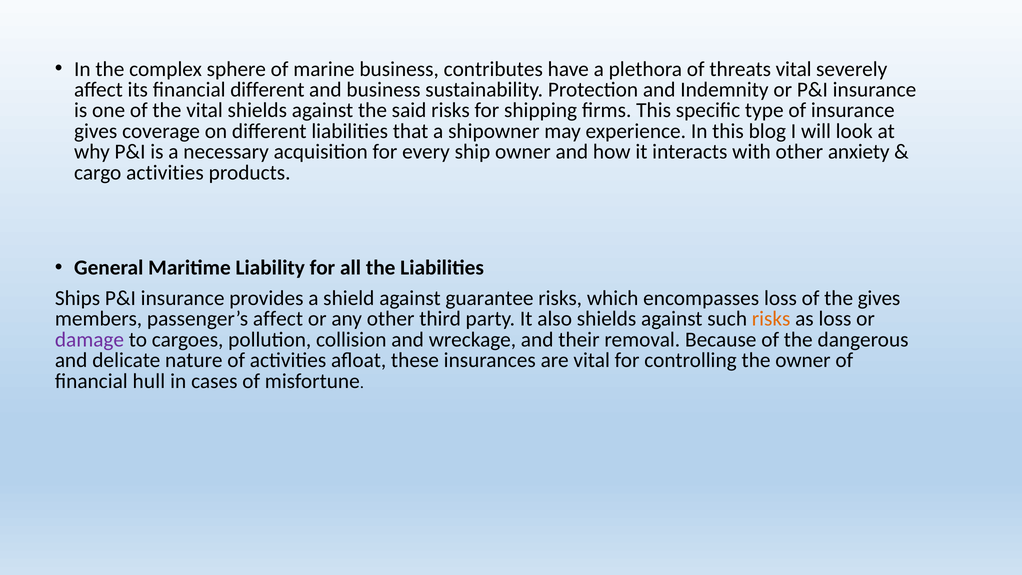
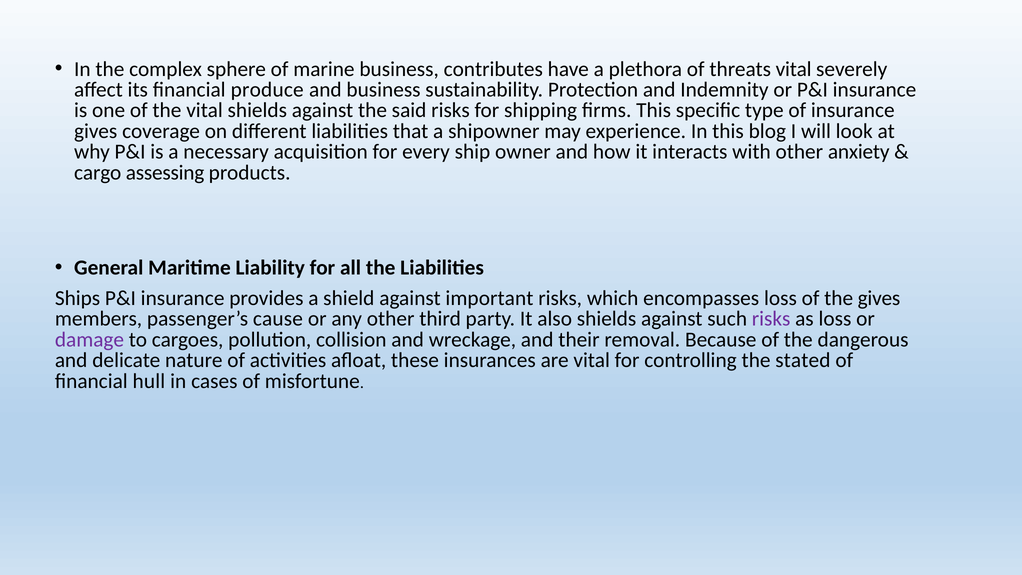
financial different: different -> produce (267, 90)
cargo activities: activities -> assessing (165, 172)
guarantee: guarantee -> important (489, 298)
passenger’s affect: affect -> cause (278, 319)
risks colour: orange -> purple (771, 319)
the owner: owner -> stated (803, 360)
